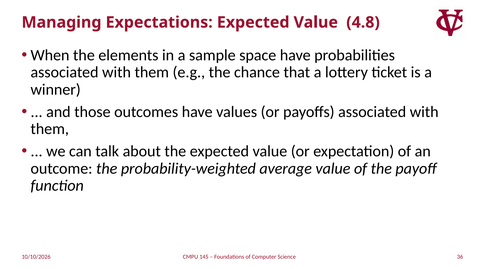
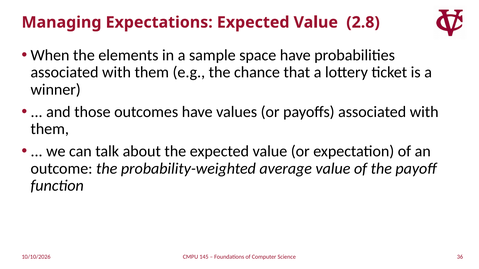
4.8: 4.8 -> 2.8 (363, 22)
